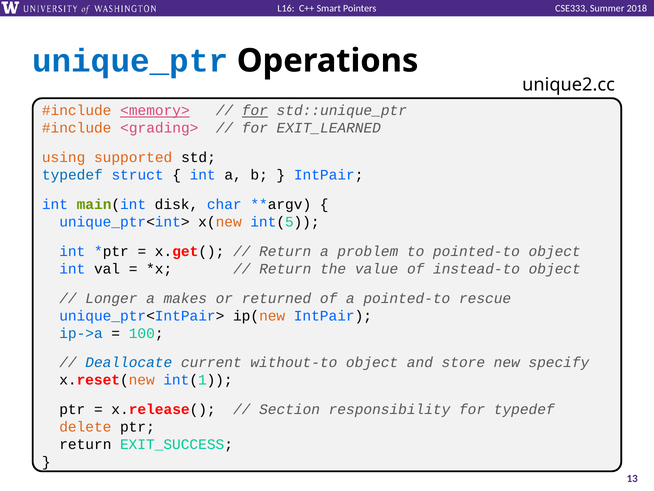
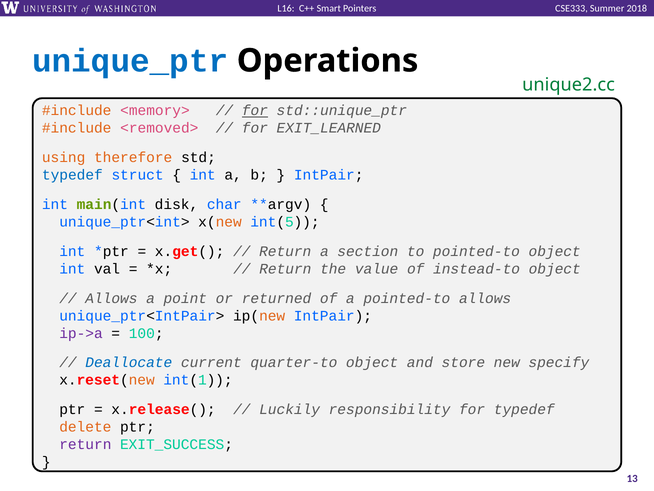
unique2.cc colour: black -> green (569, 85)
<memory> underline: present -> none (155, 111)
<grading>: <grading> -> <removed> (159, 128)
supported: supported -> therefore (133, 157)
problem: problem -> section (368, 251)
Longer: Longer -> Allows (111, 298)
makes: makes -> point (185, 298)
pointed-to rescue: rescue -> allows (485, 298)
ip->a colour: blue -> purple (81, 333)
without-to: without-to -> quarter-to (294, 362)
Section: Section -> Luckily (290, 409)
return colour: black -> purple (85, 444)
